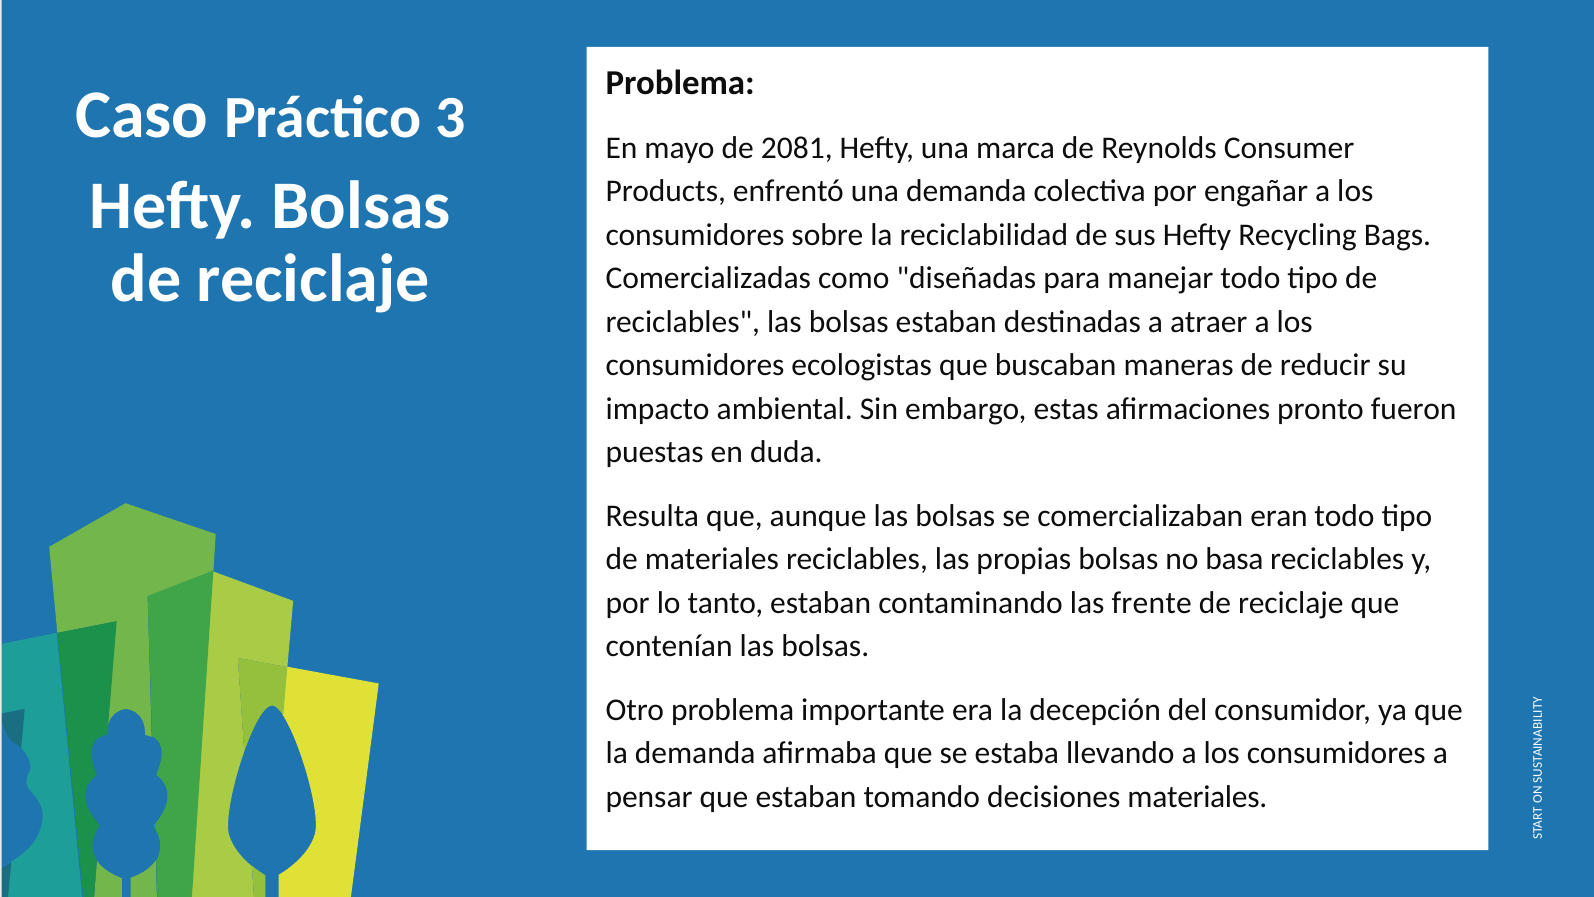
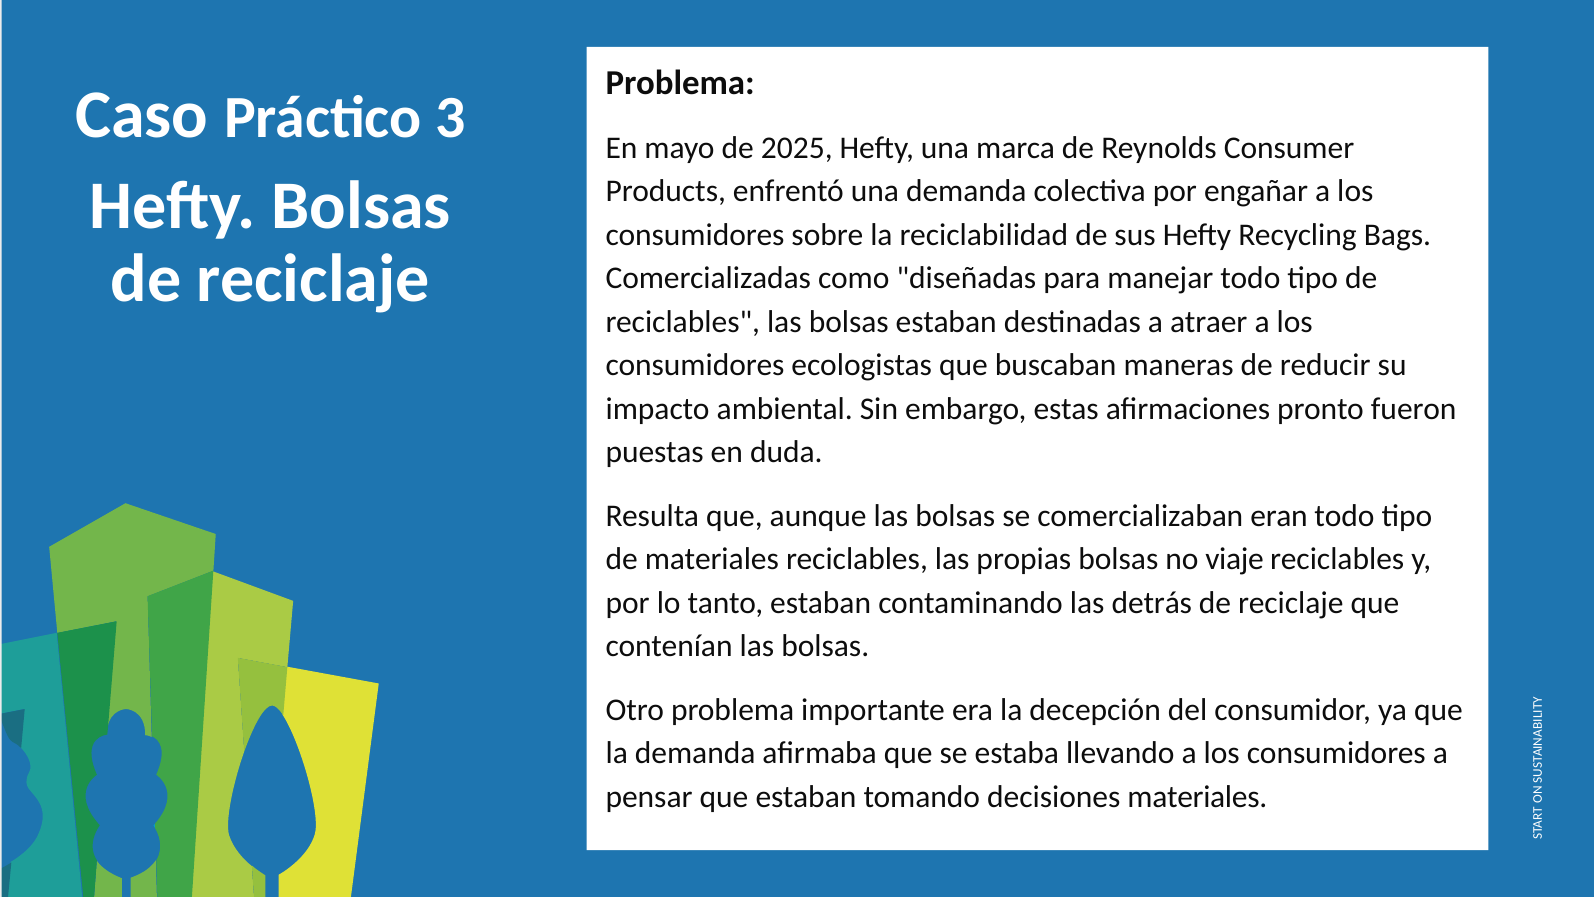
2081: 2081 -> 2025 (797, 148)
basa: basa -> viaje (1235, 559)
frente: frente -> detrás (1152, 603)
